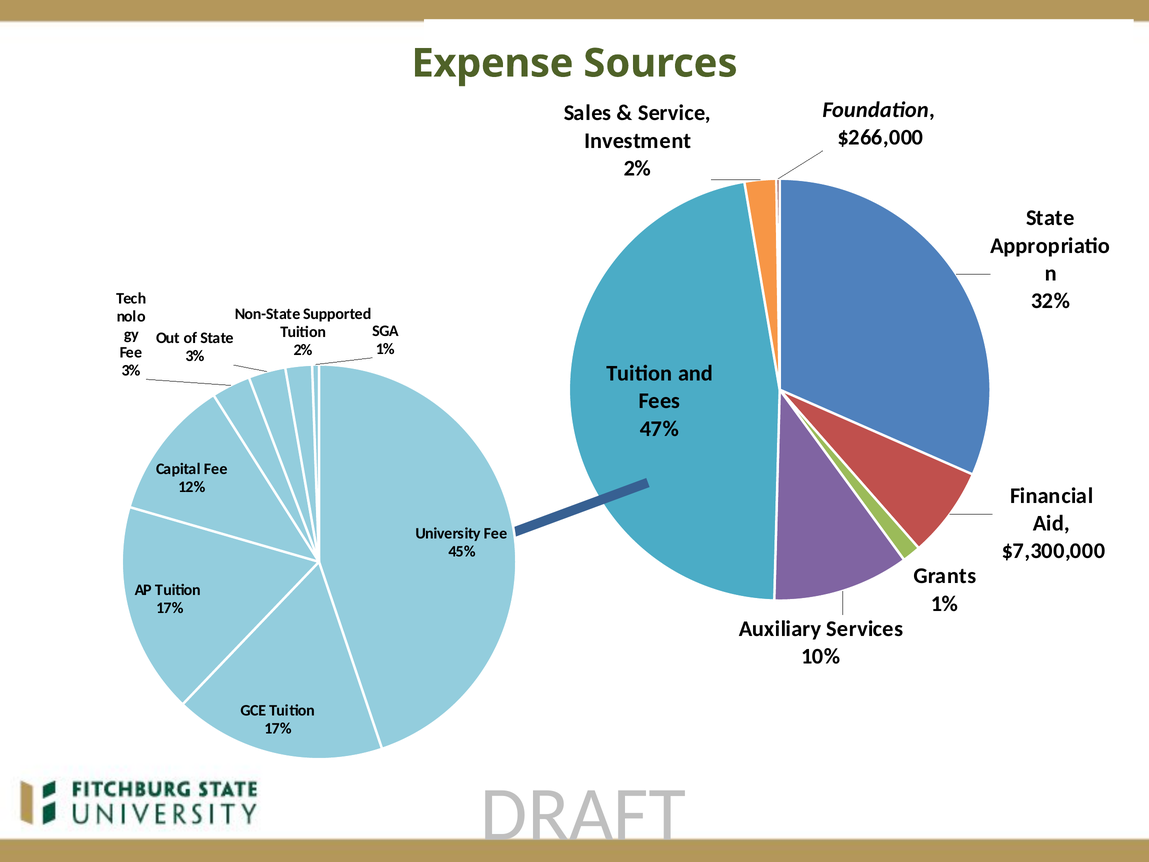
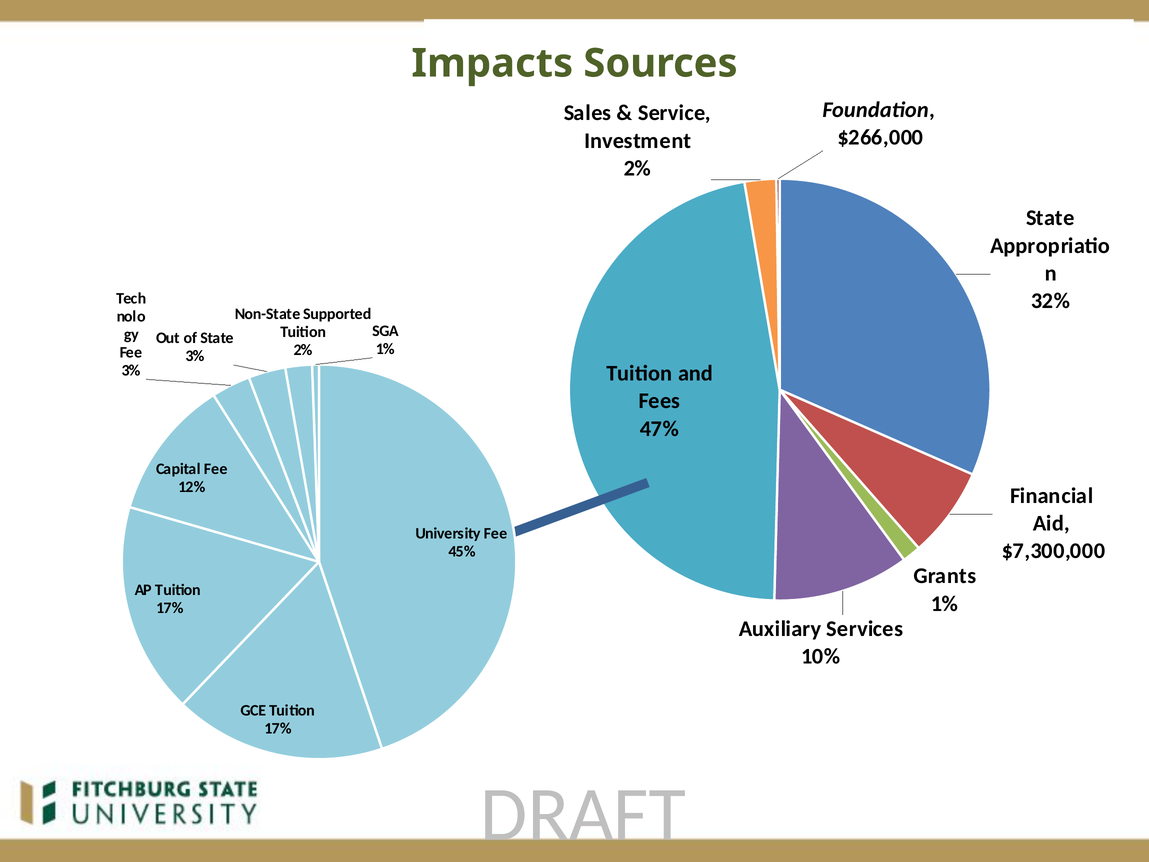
Expense: Expense -> Impacts (492, 63)
